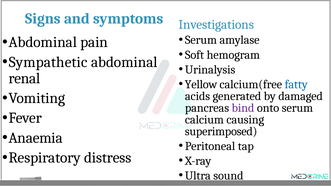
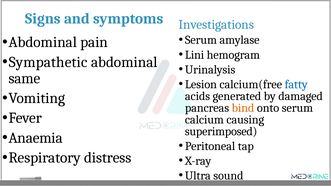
Soft: Soft -> Lini (195, 55)
renal: renal -> same (24, 78)
Yellow: Yellow -> Lesion (201, 85)
bind colour: purple -> orange (243, 108)
